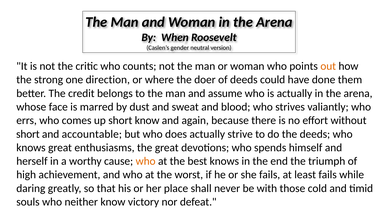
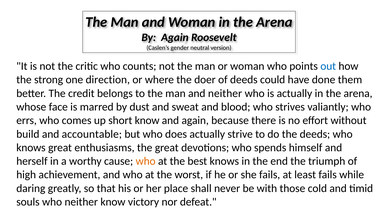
By When: When -> Again (175, 37)
out colour: orange -> blue (328, 66)
and assume: assume -> neither (225, 93)
short: short -> build (28, 134)
